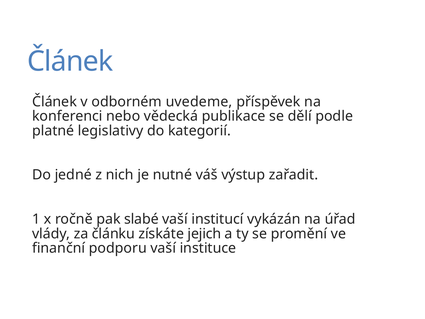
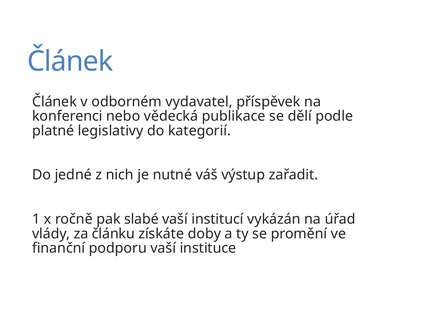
uvedeme: uvedeme -> vydavatel (199, 102)
jejich: jejich -> doby (204, 234)
